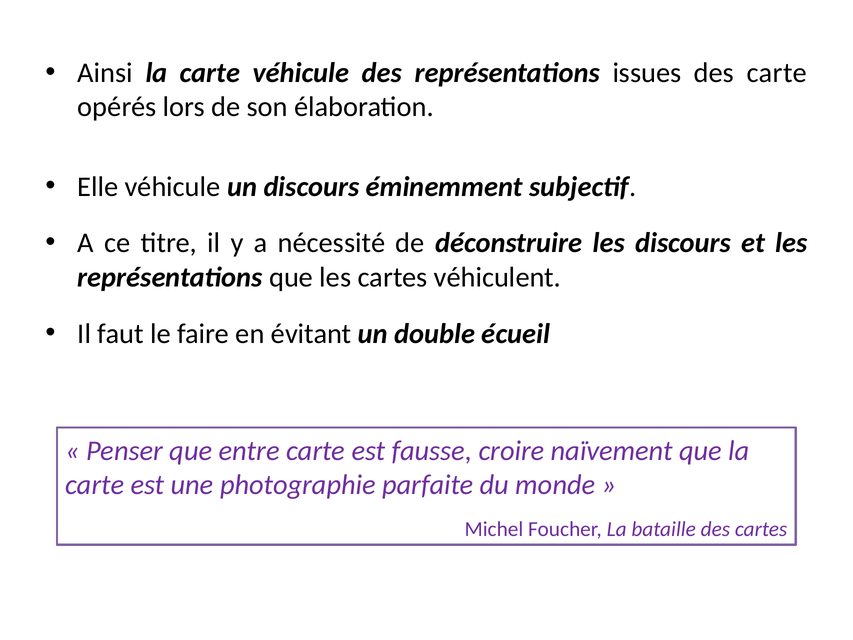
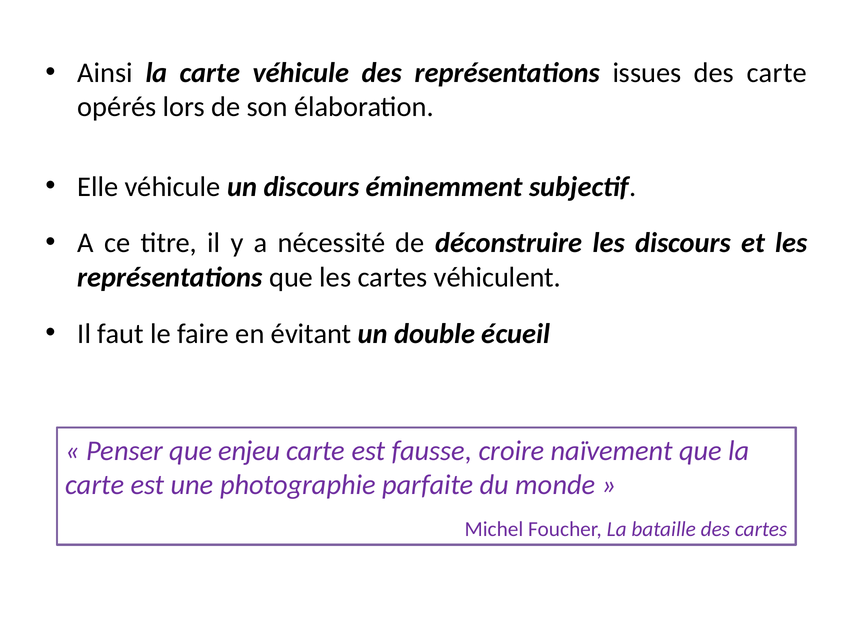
entre: entre -> enjeu (249, 451)
